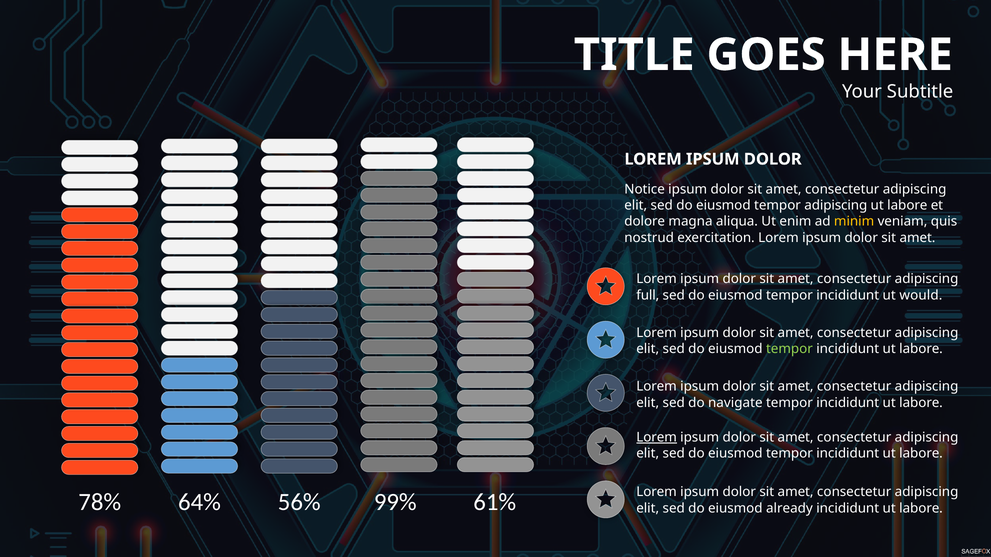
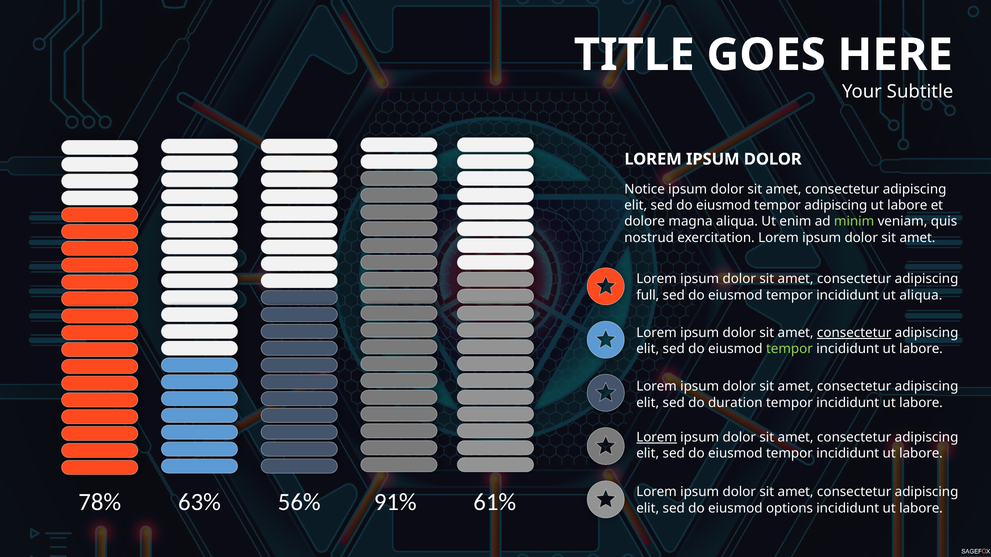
minim colour: yellow -> light green (854, 222)
ut would: would -> aliqua (921, 295)
consectetur underline: none -> present (854, 333)
navigate: navigate -> duration (735, 403)
64%: 64% -> 63% (199, 503)
99%: 99% -> 91% (395, 503)
already: already -> options (789, 509)
